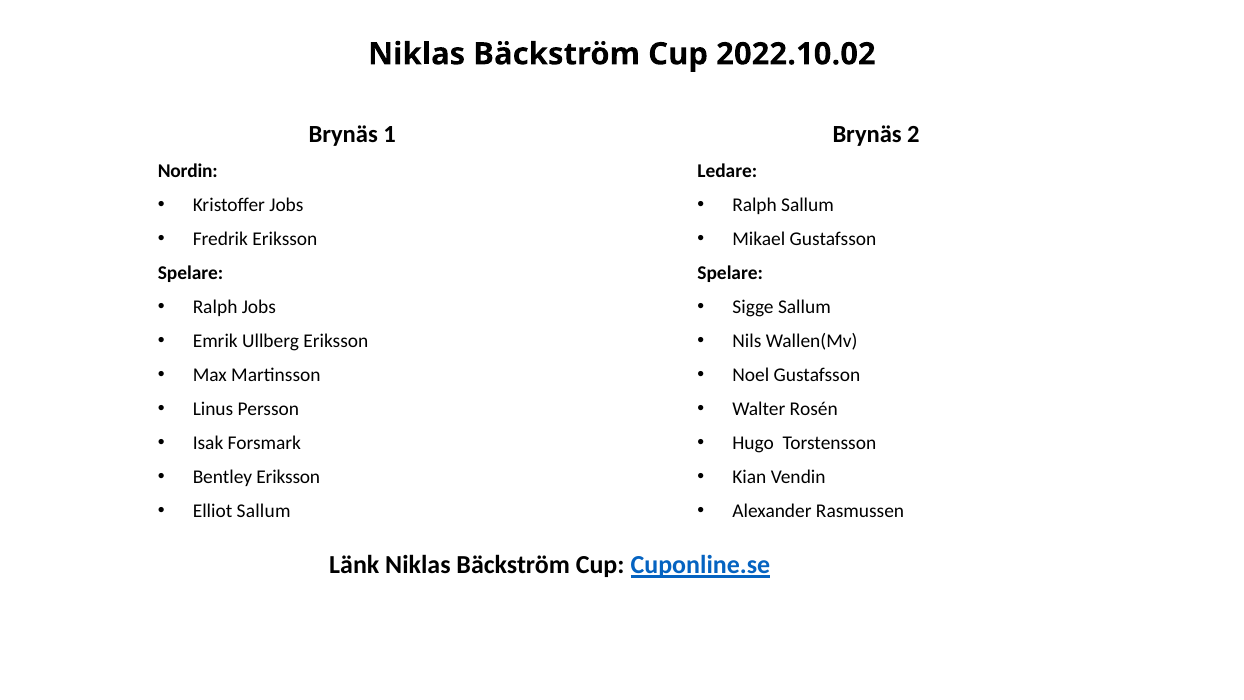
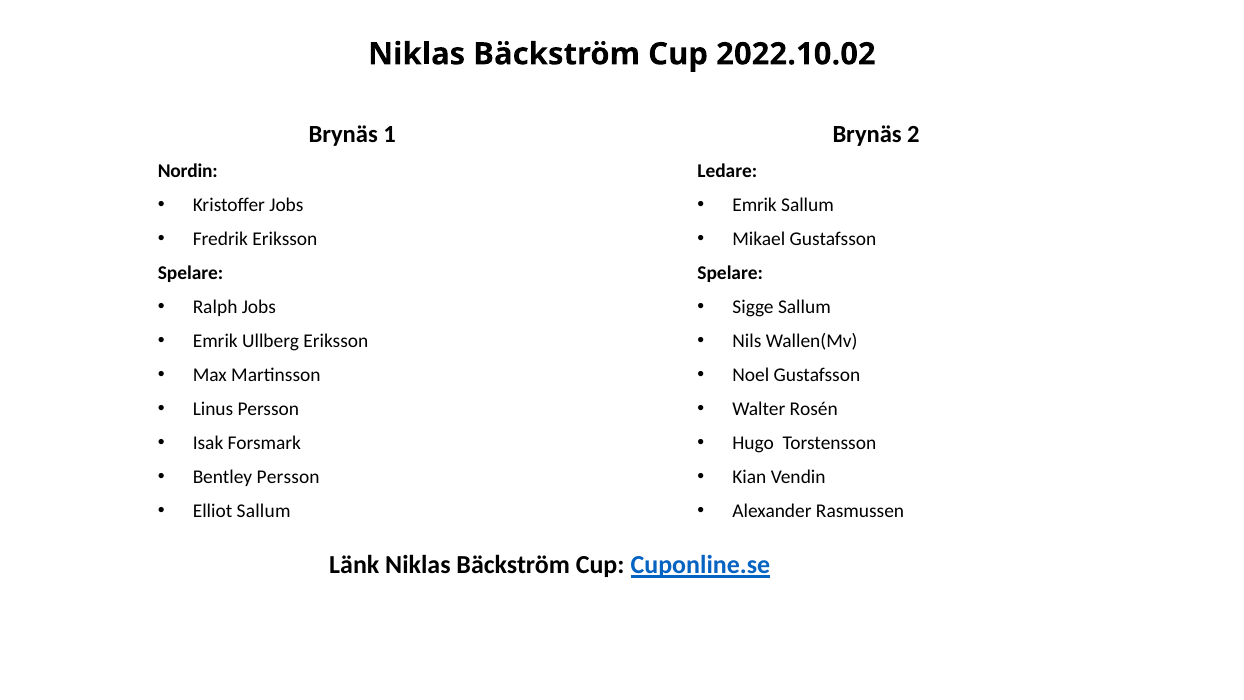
Ralph: Ralph -> Emrik (755, 205)
Bentley Eriksson: Eriksson -> Persson (288, 477)
